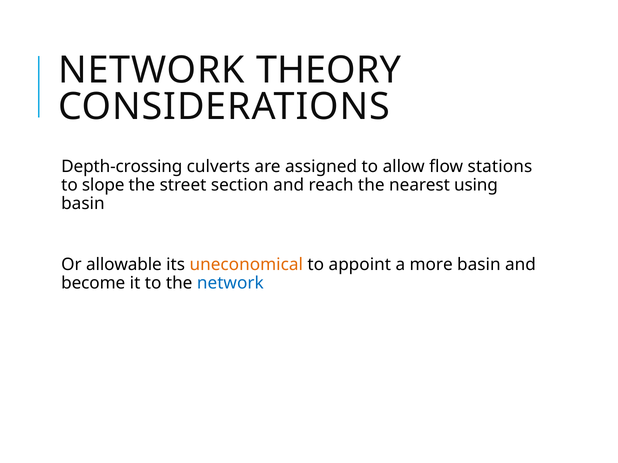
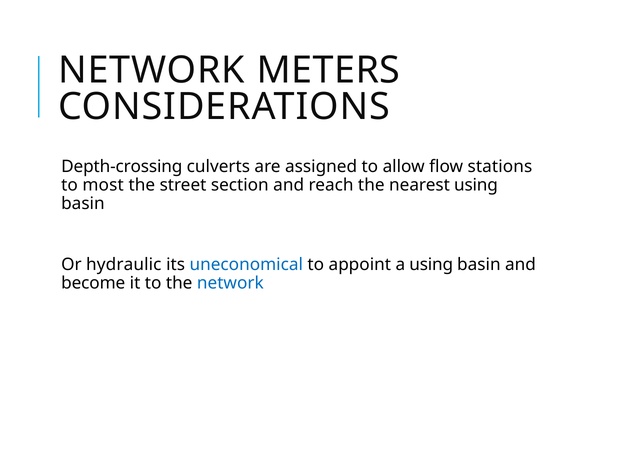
THEORY: THEORY -> METERS (328, 71)
slope: slope -> most (103, 185)
allowable: allowable -> hydraulic (124, 265)
uneconomical colour: orange -> blue (246, 265)
a more: more -> using (431, 265)
